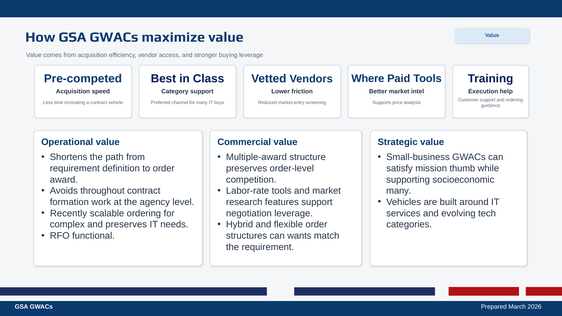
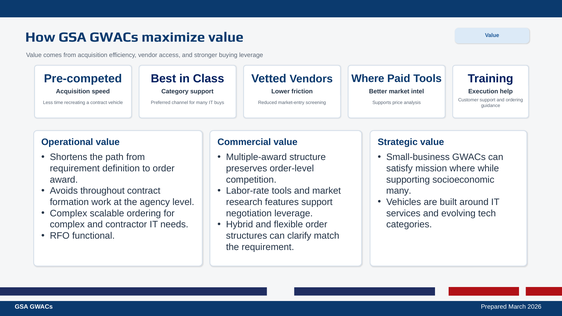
mission thumb: thumb -> where (462, 168)
Recently: Recently -> Complex (69, 213)
and preserves: preserves -> contractor (126, 225)
wants: wants -> clarify (299, 236)
